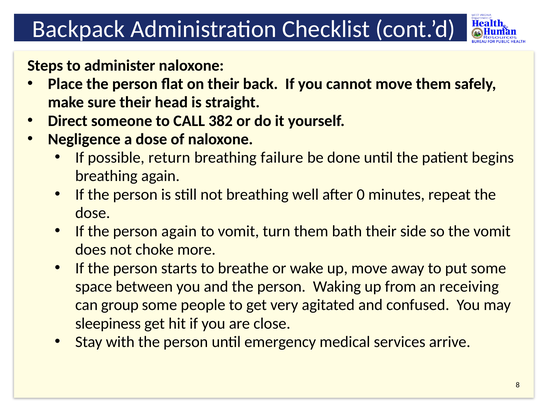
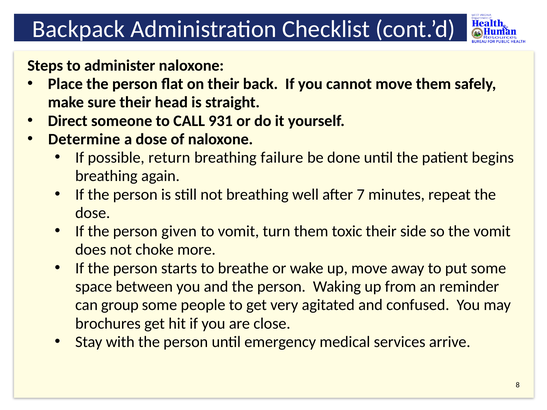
382: 382 -> 931 (221, 121)
Negligence: Negligence -> Determine (84, 139)
0: 0 -> 7 (361, 195)
person again: again -> given (179, 231)
bath: bath -> toxic (347, 231)
receiving: receiving -> reminder (469, 287)
sleepiness: sleepiness -> brochures (108, 324)
